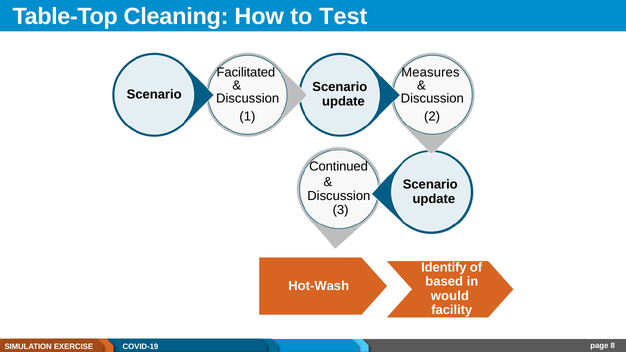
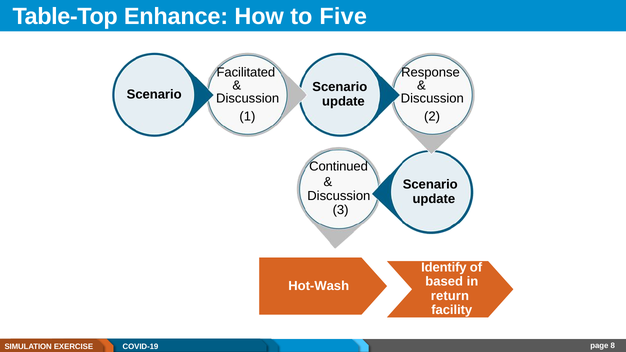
Cleaning: Cleaning -> Enhance (176, 16)
Test: Test -> Five (343, 16)
Measures: Measures -> Response (431, 72)
would: would -> return (450, 296)
